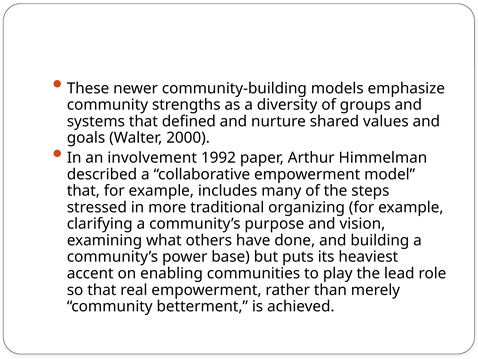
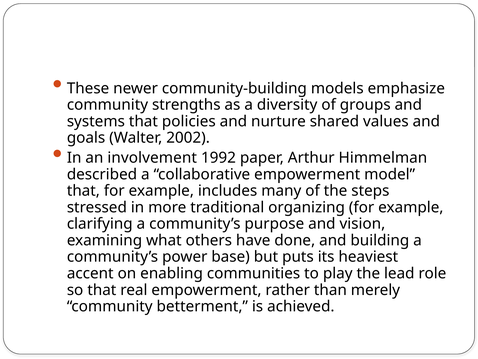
defined: defined -> policies (189, 121)
2000: 2000 -> 2002 (188, 138)
